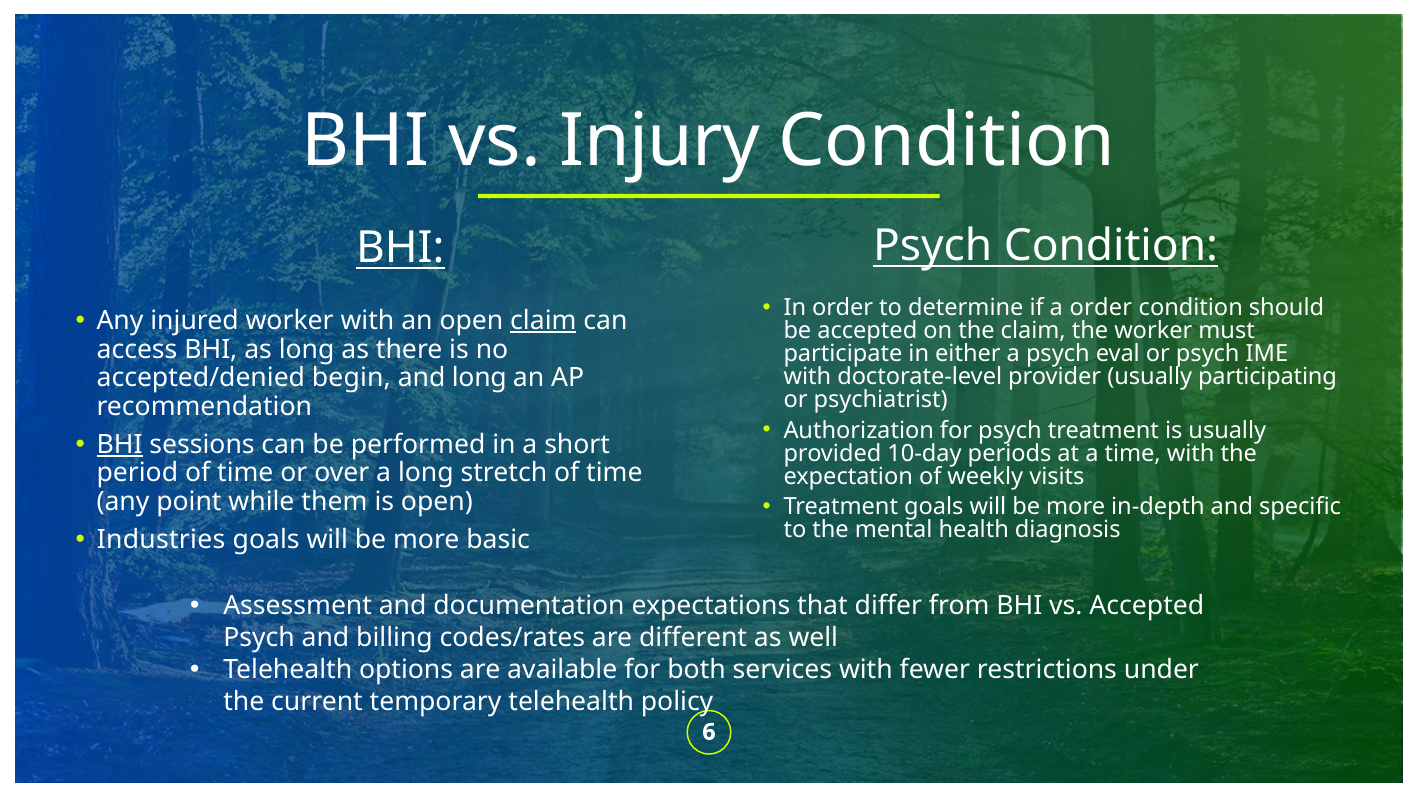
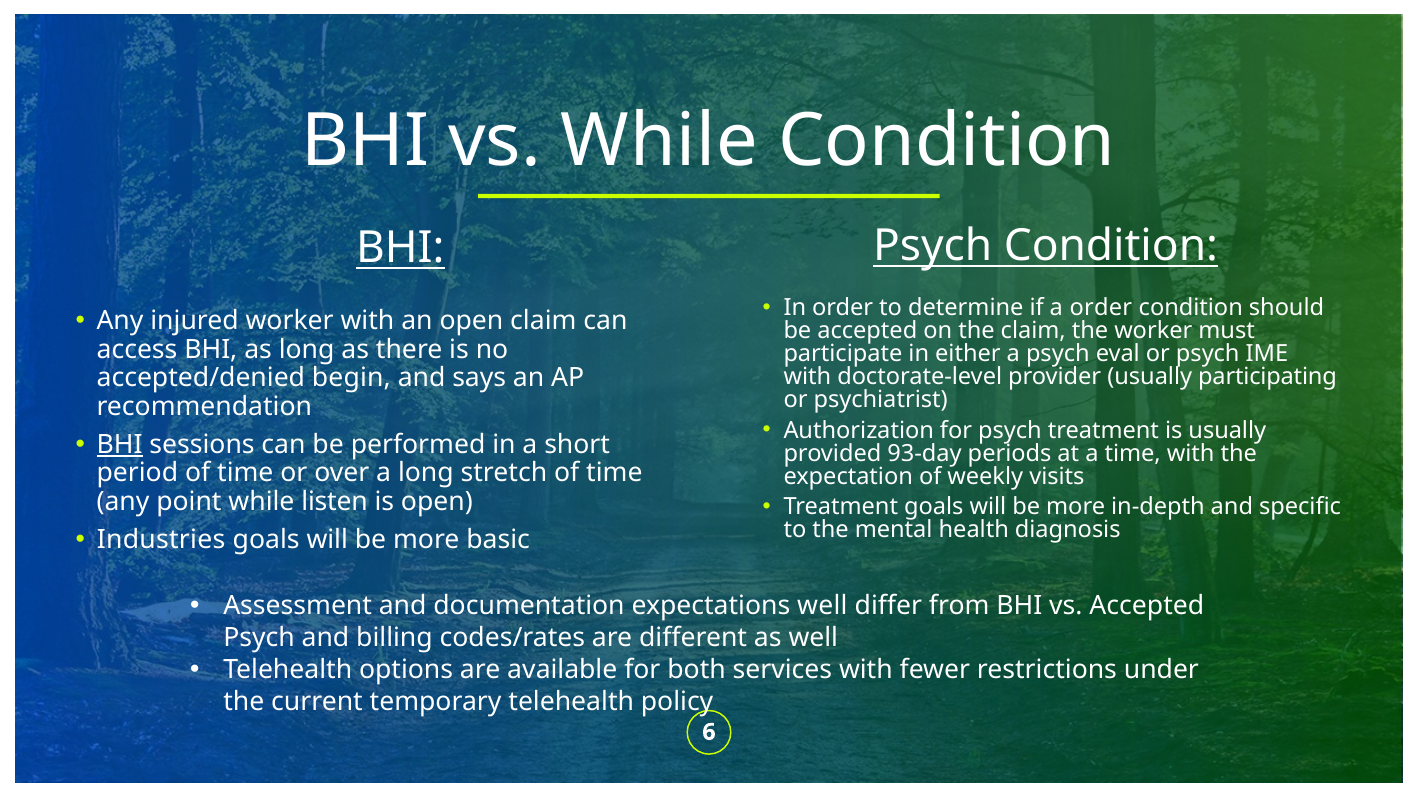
vs Injury: Injury -> While (659, 141)
claim underline: present -> none (543, 321)
and long: long -> says (479, 378)
10-day: 10-day -> 93-day (925, 454)
them: them -> listen (335, 502)
expectations that: that -> well (822, 606)
